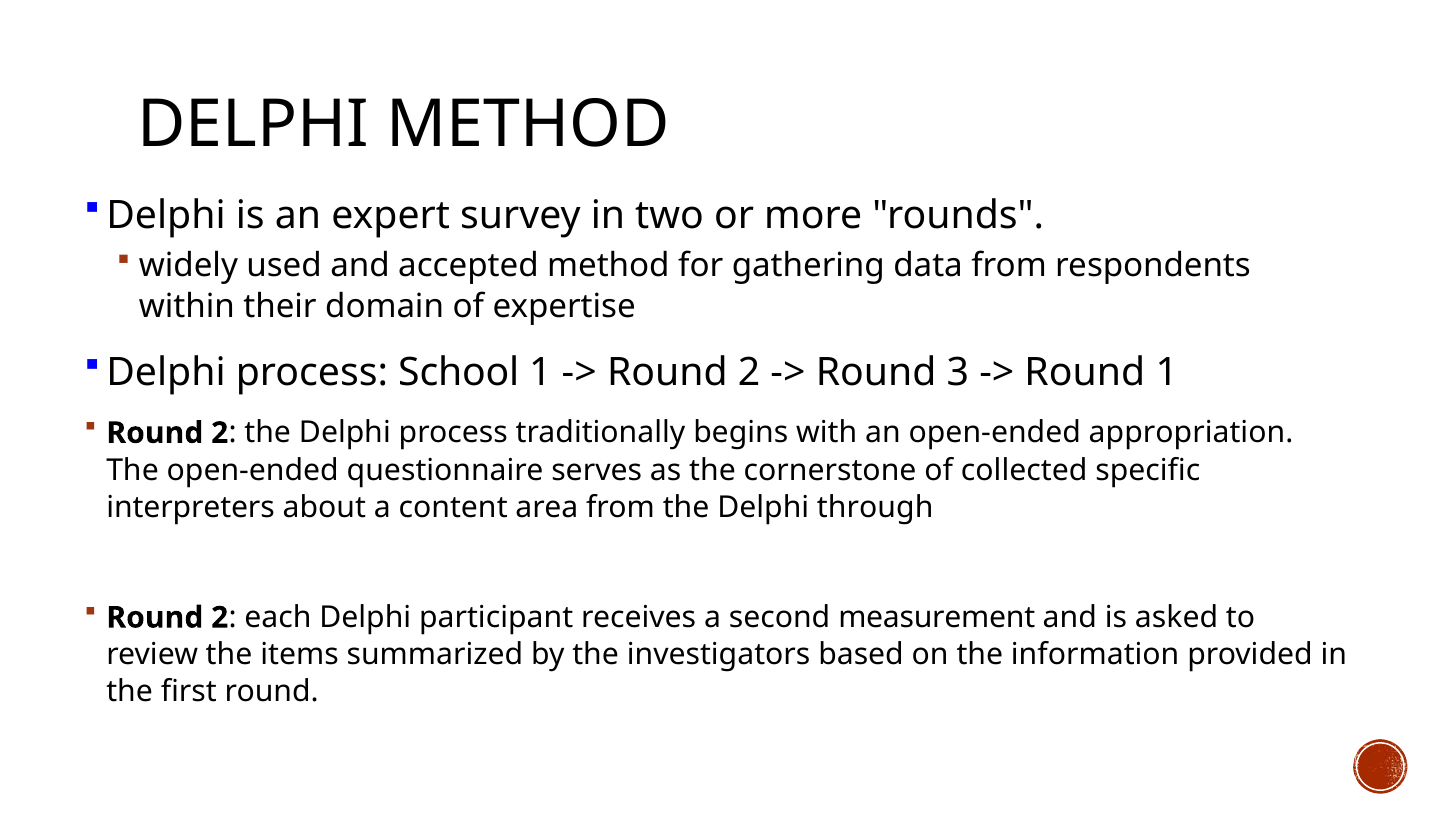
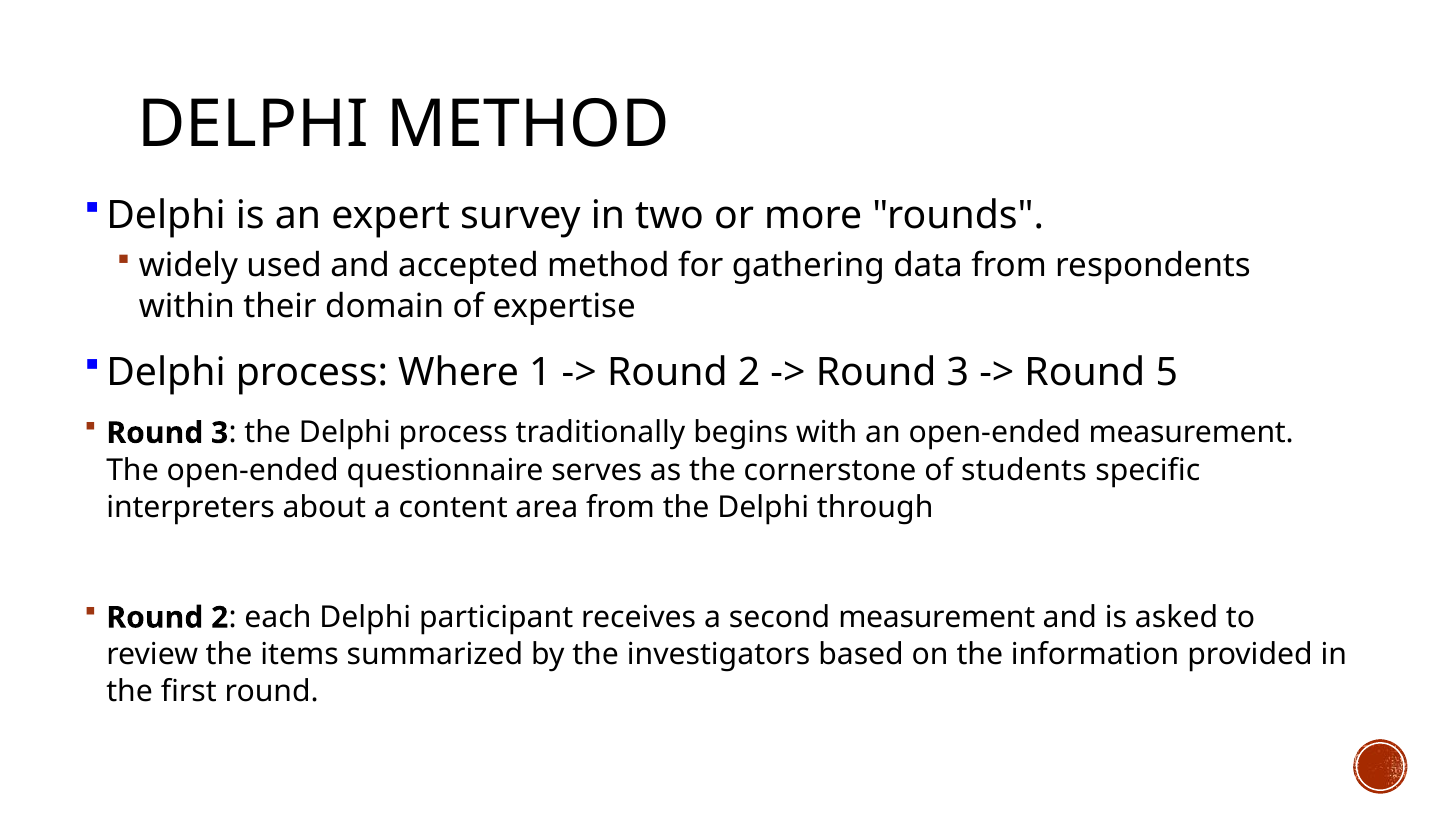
School: School -> Where (459, 373)
Round 1: 1 -> 5 (1167, 373)
2: 2 -> 3 (220, 433)
open-ended appropriation: appropriation -> measurement (1191, 433)
collected: collected -> students (1024, 470)
